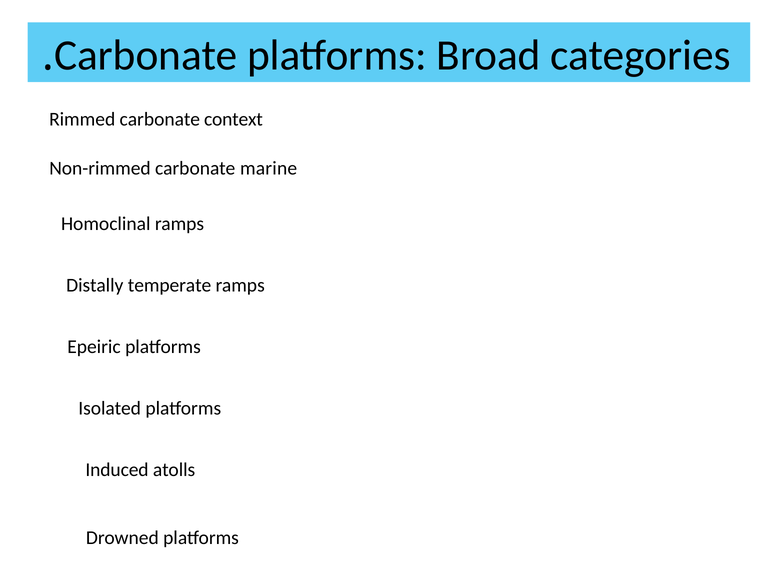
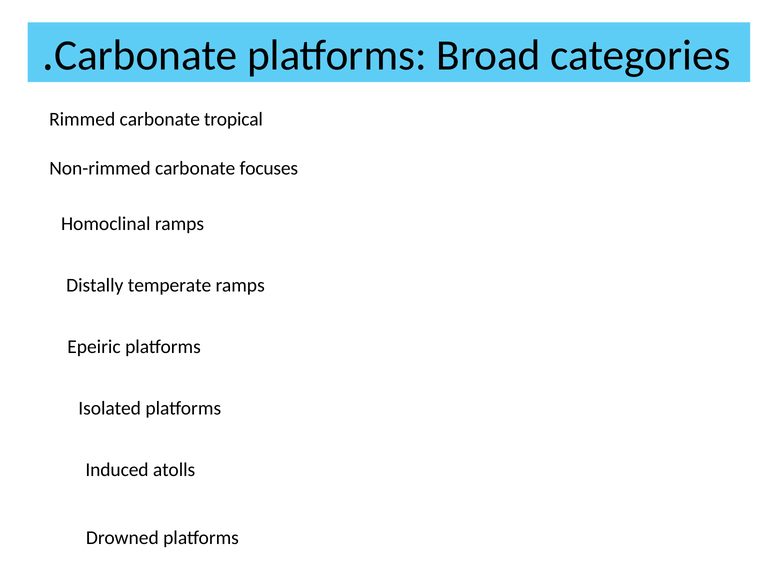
context: context -> tropical (233, 119)
marine: marine -> focuses (269, 168)
